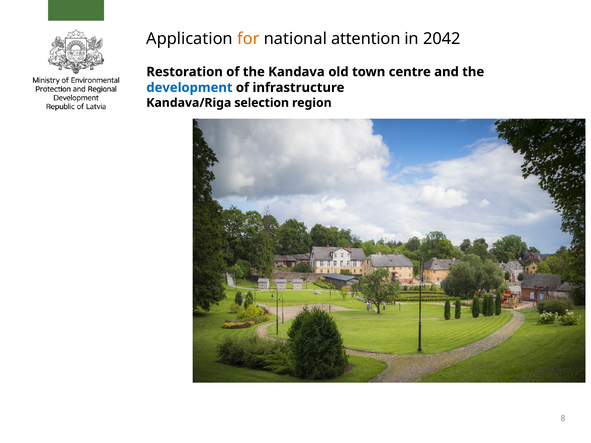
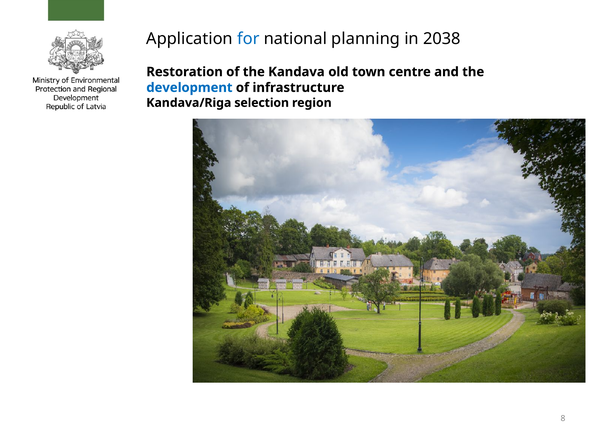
for colour: orange -> blue (248, 39)
attention: attention -> planning (366, 39)
2042: 2042 -> 2038 (442, 39)
